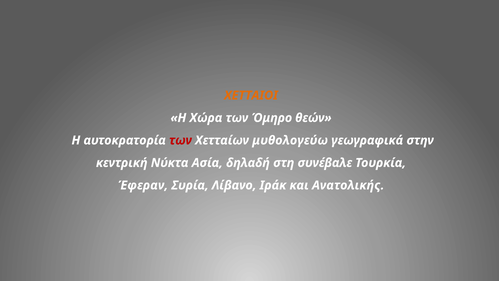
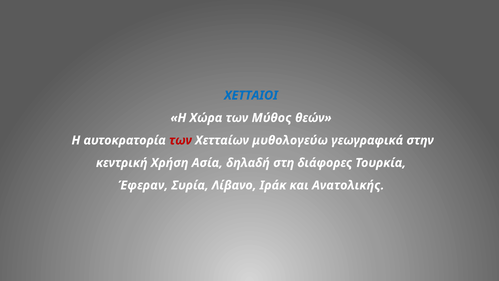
ΧΕΤΤΑΙΟΙ colour: orange -> blue (251, 95)
Όμηρο: Όμηρο -> Μύθος (272, 118)
Νύκτα: Νύκτα -> Χρήση (170, 163)
συνέβαλε: συνέβαλε -> διάφορες (325, 163)
